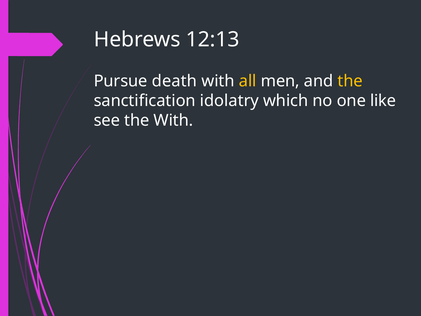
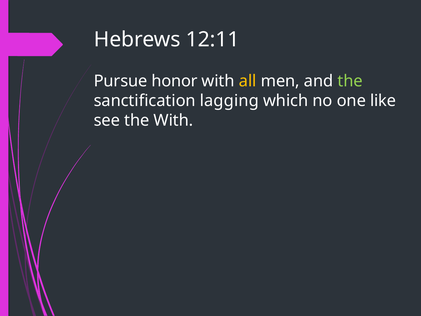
12:13: 12:13 -> 12:11 (213, 40)
death: death -> honor (175, 81)
the colour: yellow -> light green (350, 81)
idolatry: idolatry -> lagging (229, 101)
